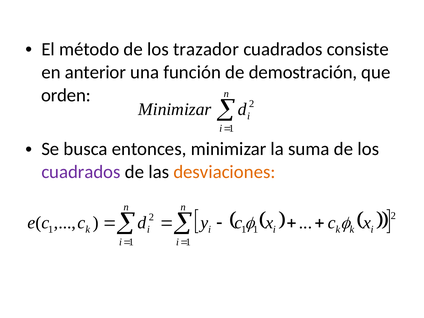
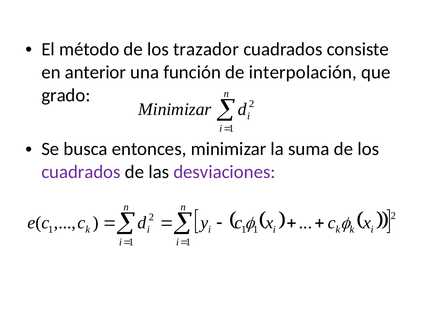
demostración: demostración -> interpolación (303, 72)
orden: orden -> grado (66, 95)
desviaciones colour: orange -> purple (224, 172)
